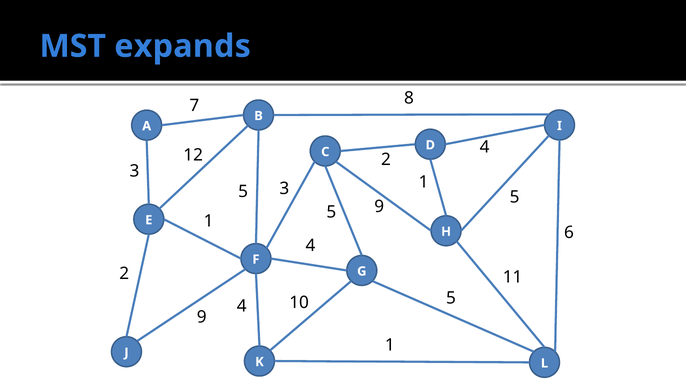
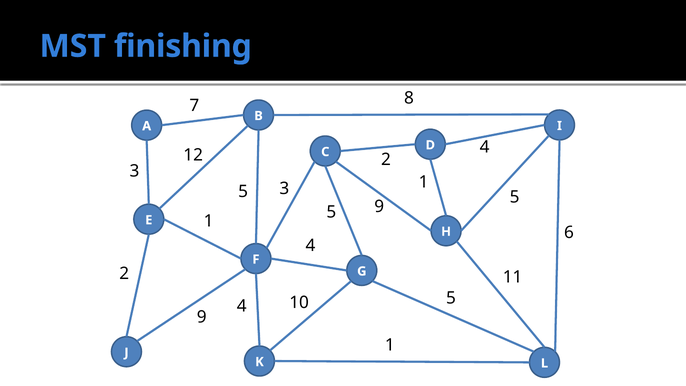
expands: expands -> finishing (183, 46)
